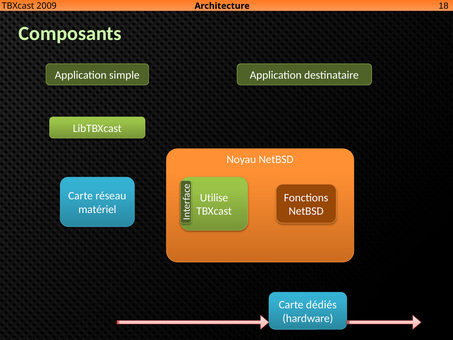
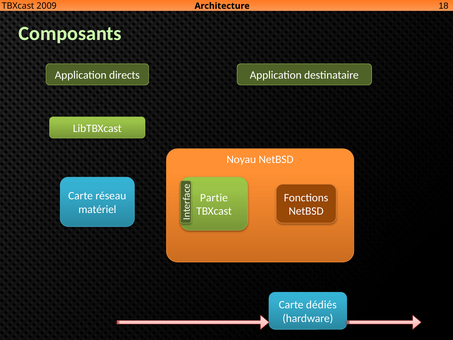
simple: simple -> directs (124, 75)
Utilise: Utilise -> Partie (214, 197)
